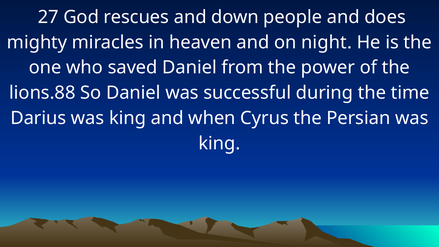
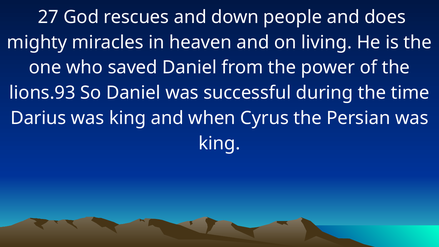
night: night -> living (327, 42)
lions.88: lions.88 -> lions.93 (42, 93)
